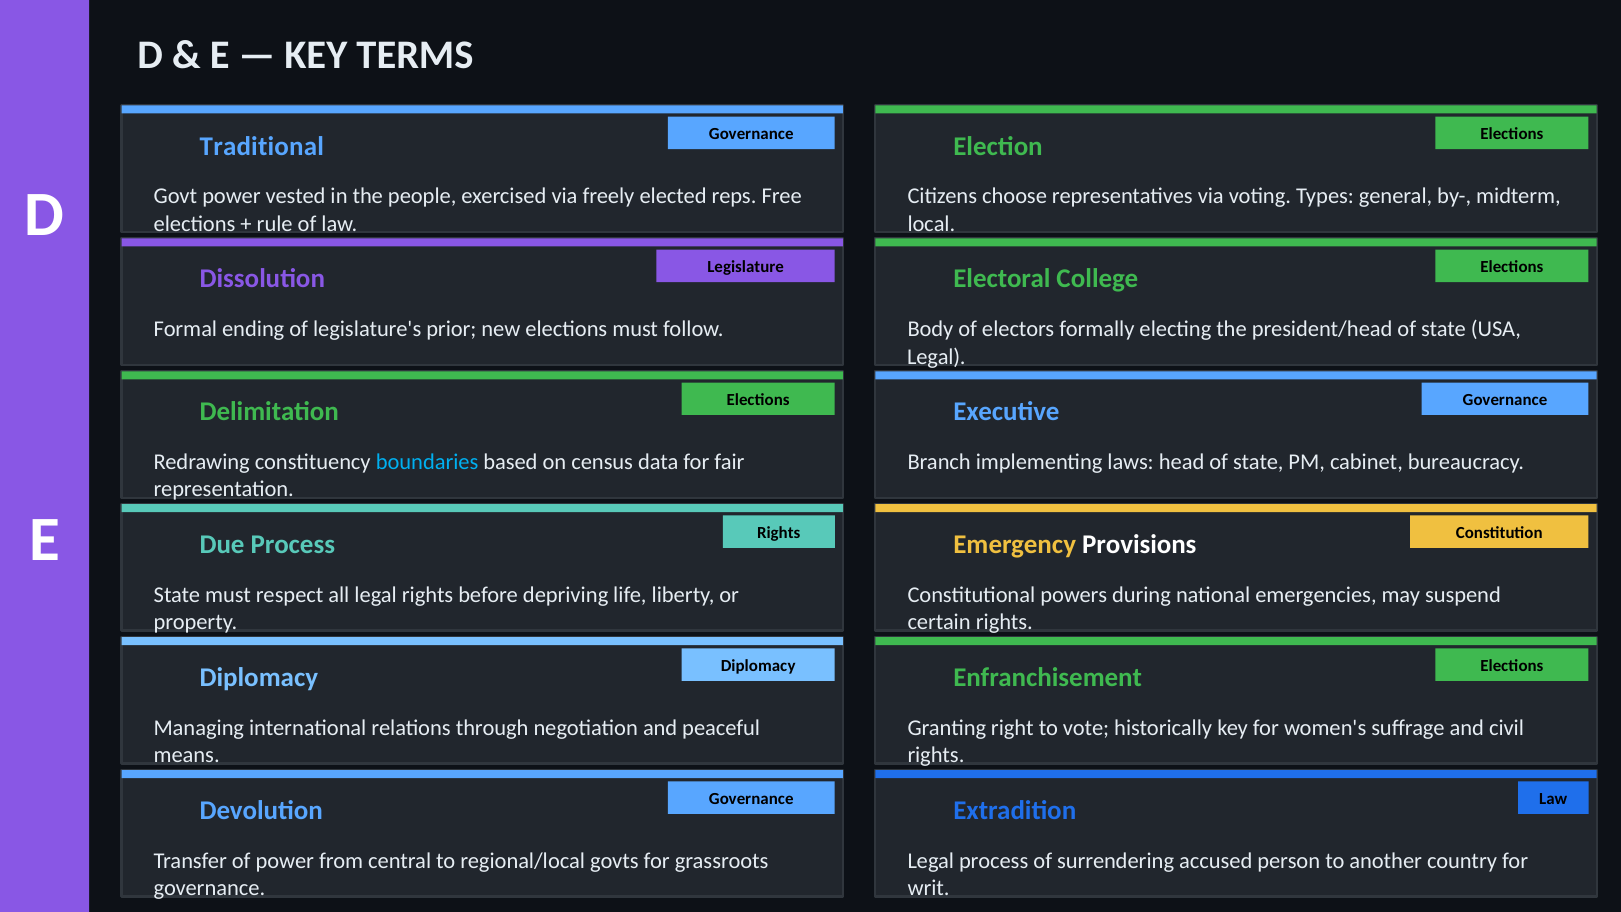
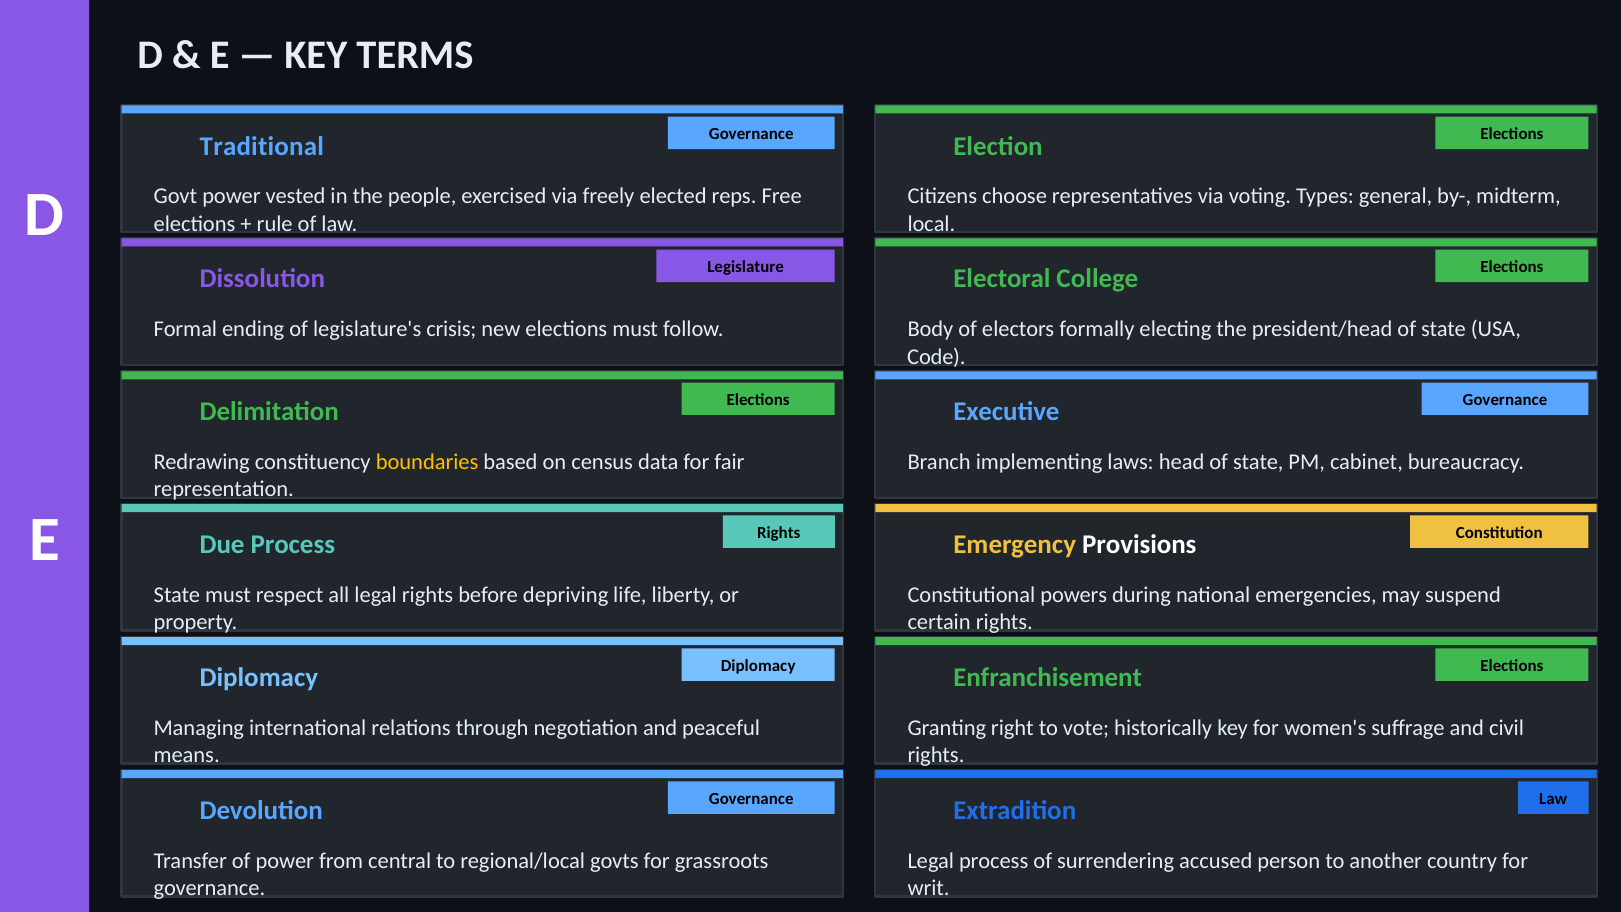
prior: prior -> crisis (451, 329)
Legal: Legal -> Code (936, 357)
boundaries colour: light blue -> yellow (427, 462)
